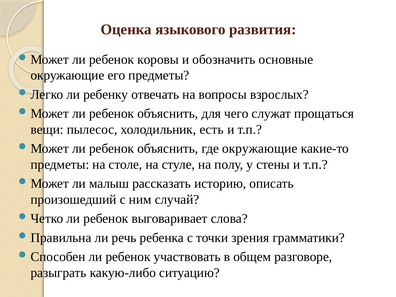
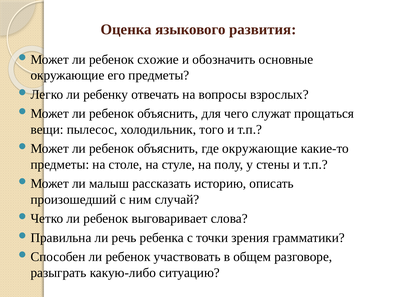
коровы: коровы -> схожие (158, 60)
есть: есть -> того (212, 129)
